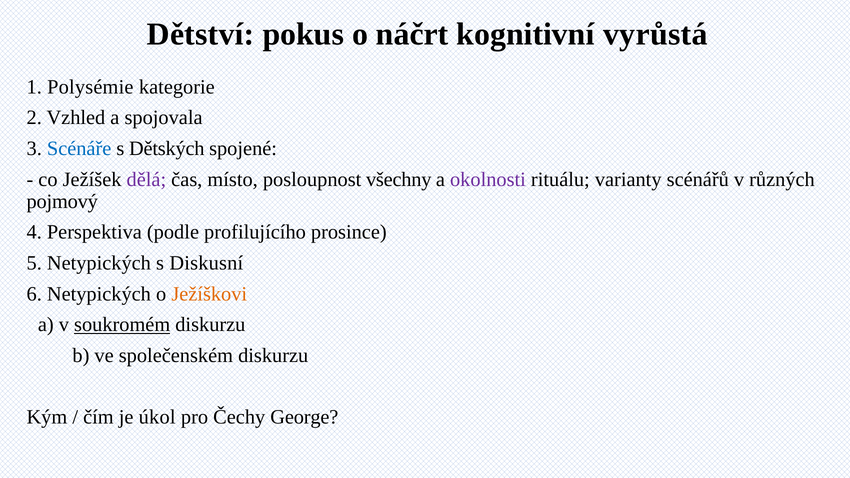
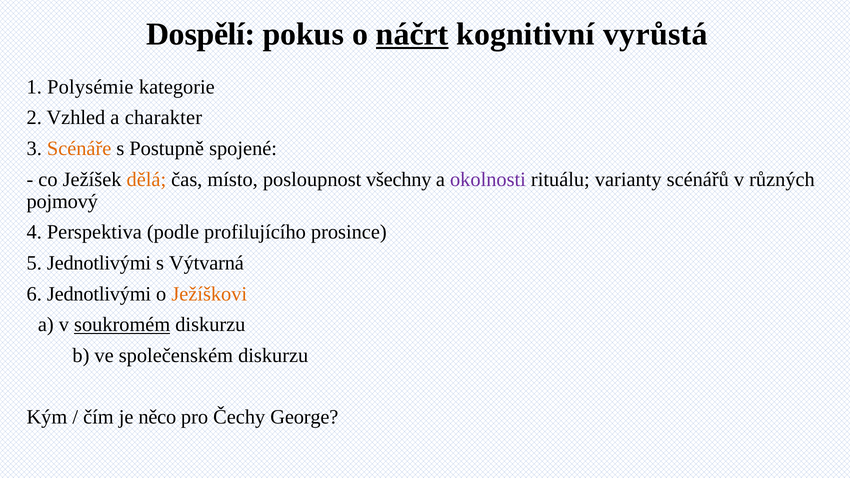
Dětství: Dětství -> Dospělí (201, 34)
náčrt underline: none -> present (412, 34)
spojovala: spojovala -> charakter (163, 118)
Scénáře colour: blue -> orange (79, 149)
Dětských: Dětských -> Postupně (167, 149)
dělá colour: purple -> orange (146, 179)
5 Netypických: Netypických -> Jednotlivými (99, 263)
Diskusní: Diskusní -> Výtvarná (206, 263)
6 Netypických: Netypických -> Jednotlivými (99, 294)
úkol: úkol -> něco (157, 417)
